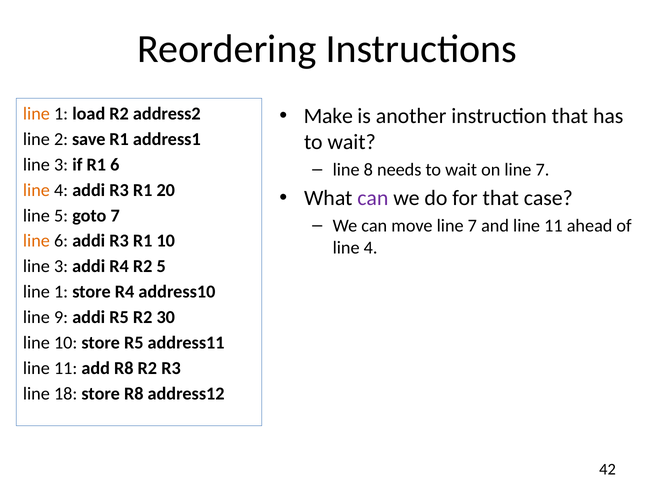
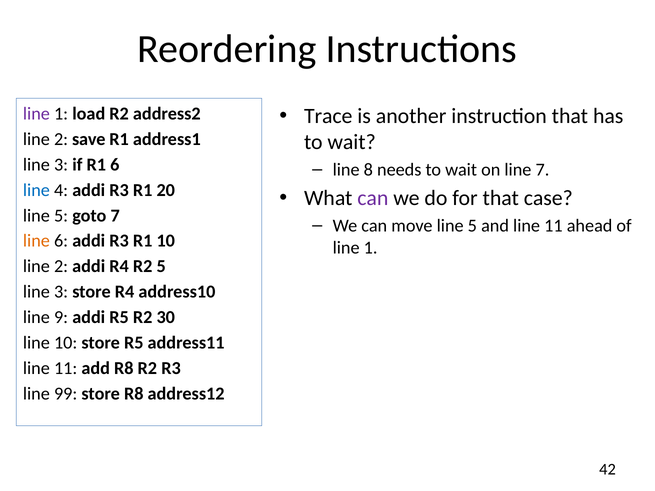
Make: Make -> Trace (328, 116)
line colour: orange -> purple (36, 114)
line colour: orange -> blue (36, 190)
move line 7: 7 -> 5 (472, 226)
4: 4 -> 1 (371, 248)
3: 3 -> 2 (61, 267)
1: 1 -> 3 (61, 292)
18: 18 -> 99 (66, 394)
